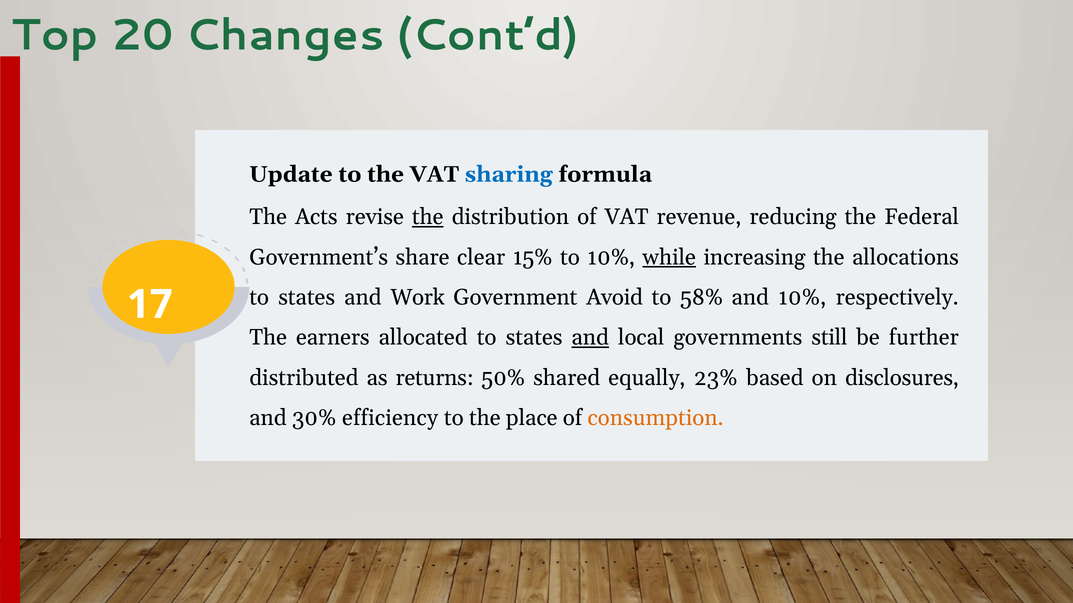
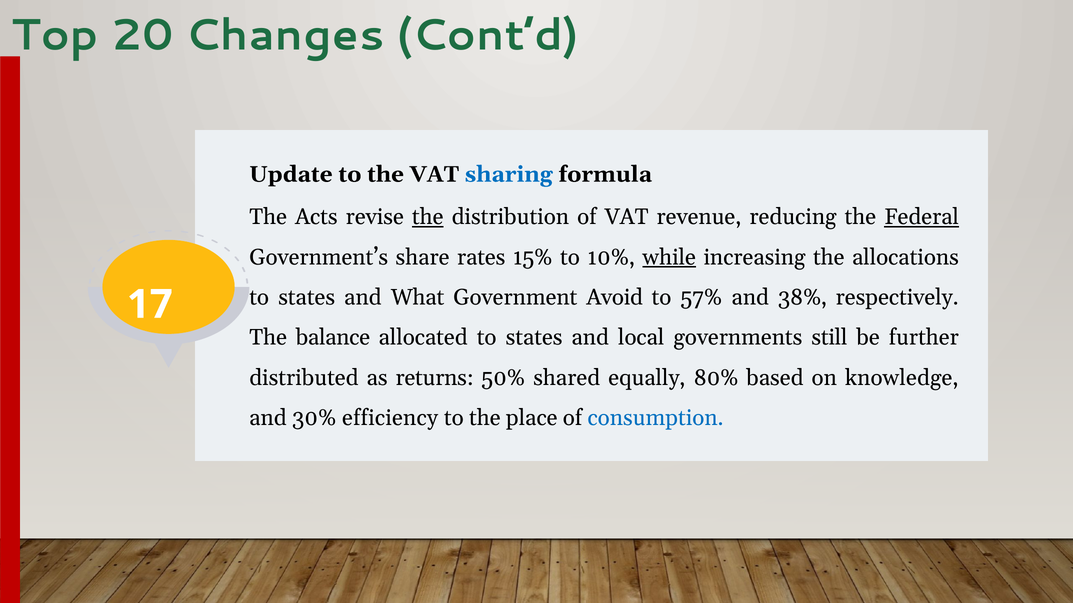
Federal underline: none -> present (922, 217)
clear: clear -> rates (481, 257)
Work: Work -> What (418, 297)
58%: 58% -> 57% (701, 297)
and 10%: 10% -> 38% (802, 297)
earners: earners -> balance (333, 338)
and underline: present -> none (590, 338)
23%: 23% -> 80% (716, 378)
disclosures: disclosures -> knowledge (902, 378)
consumption colour: orange -> blue (656, 418)
